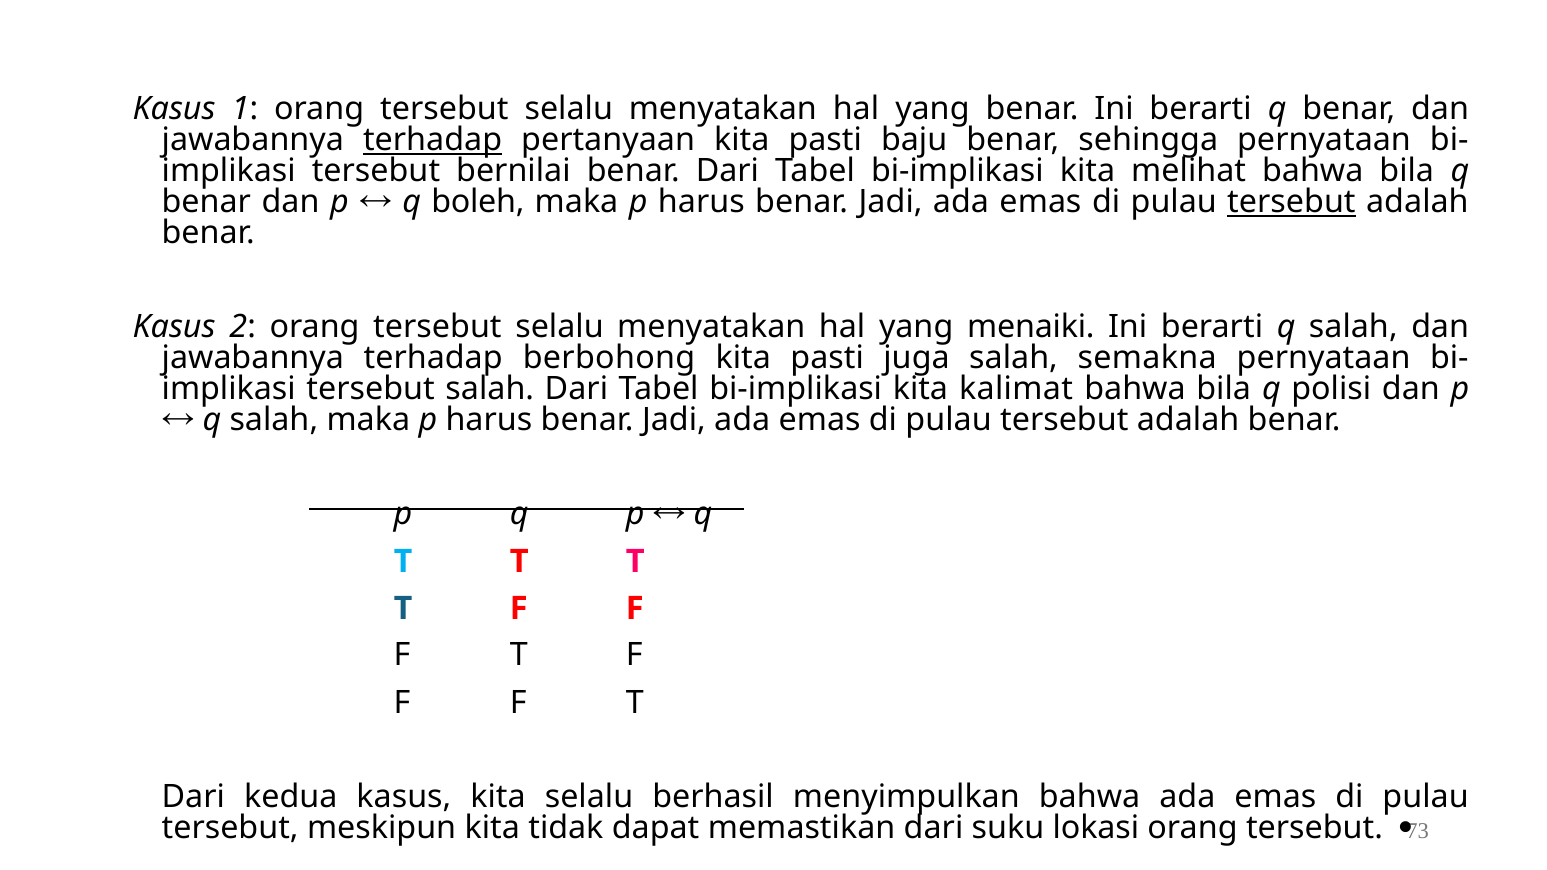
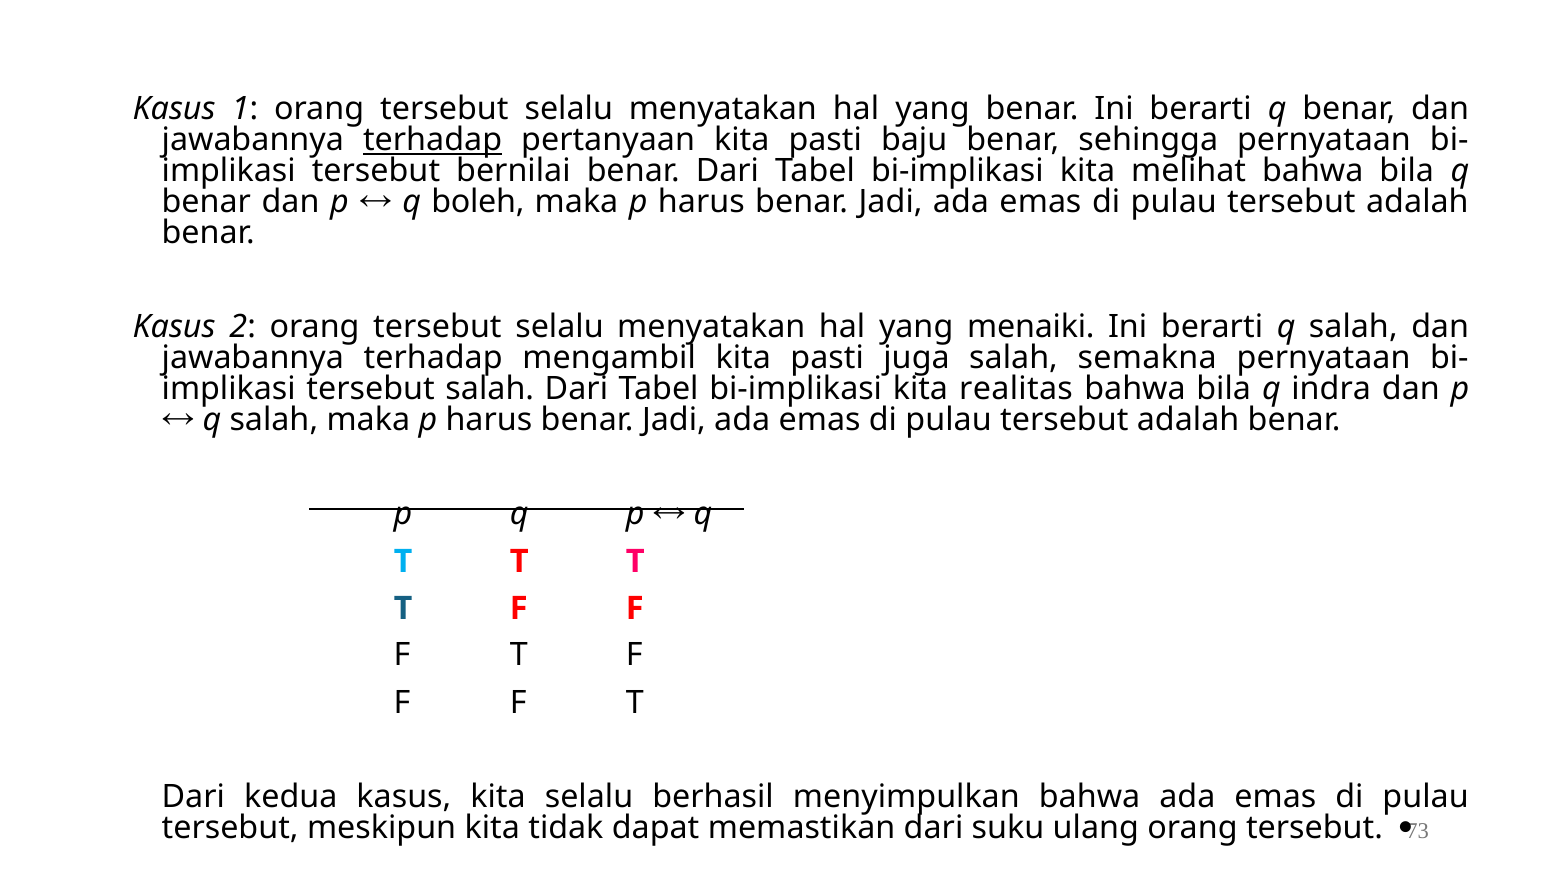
tersebut underline: present -> none (1291, 202)
berbohong: berbohong -> mengambil (609, 358)
kalimat: kalimat -> realitas (1016, 389)
polisi: polisi -> indra (1331, 389)
lokasi: lokasi -> ulang (1096, 828)
